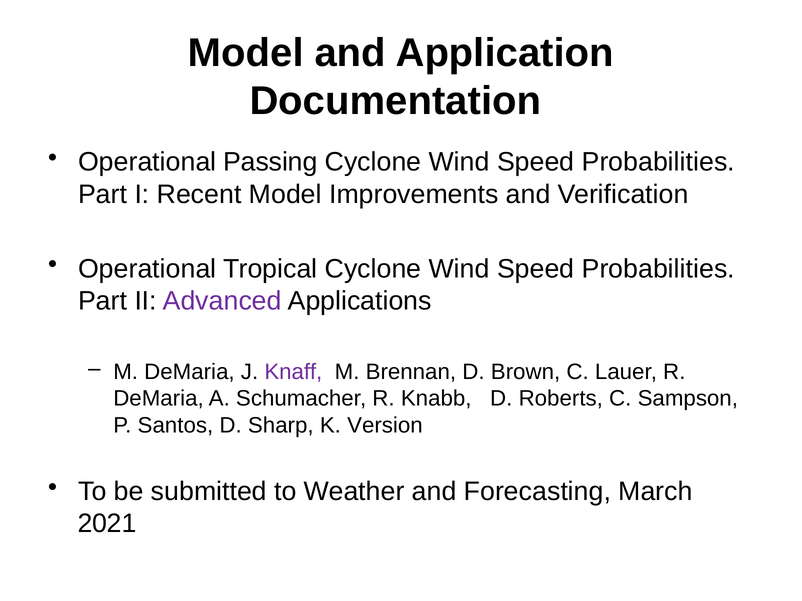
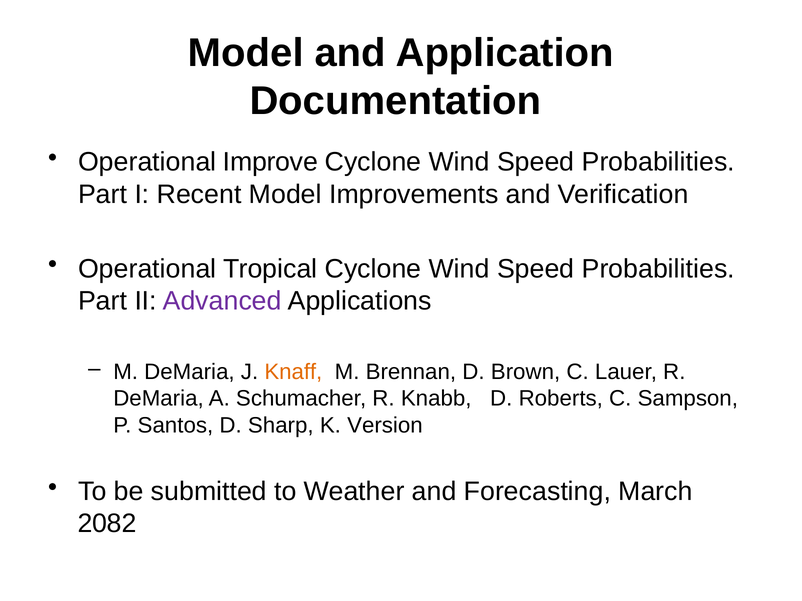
Passing: Passing -> Improve (270, 162)
Knaff colour: purple -> orange (293, 372)
2021: 2021 -> 2082 (107, 524)
